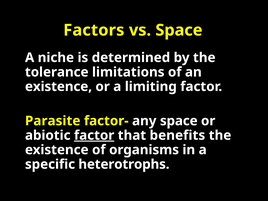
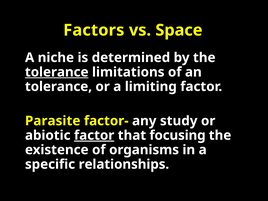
tolerance underline: none -> present (57, 72)
existence: existence -> tolerance (58, 87)
any space: space -> study (179, 121)
benefits: benefits -> focusing (178, 135)
heterotrophs: heterotrophs -> relationships (124, 164)
